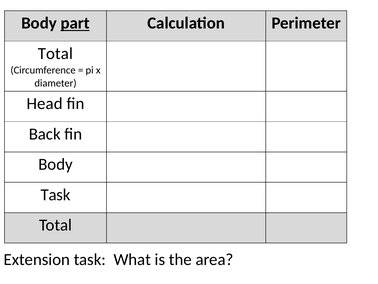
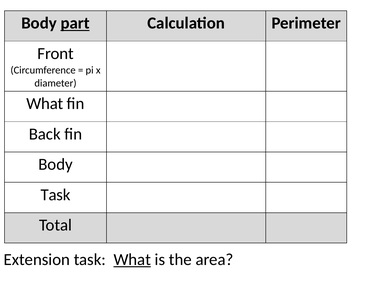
Total: Total -> Front (56, 53)
Head: Head -> What (45, 103)
What underline: none -> present (132, 259)
